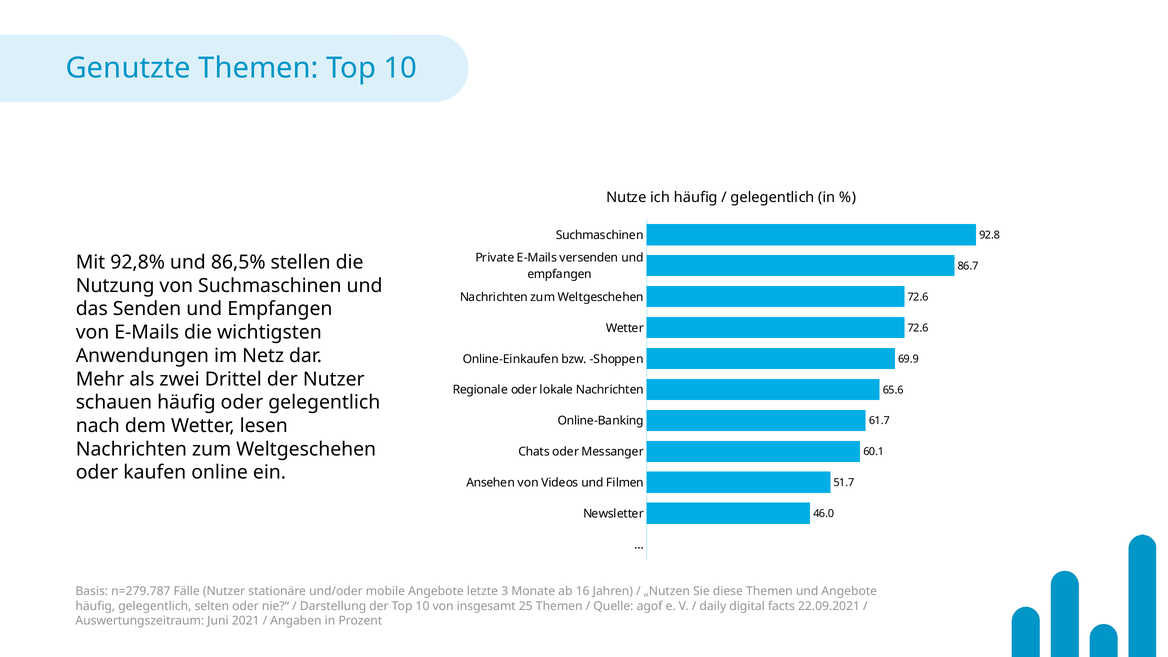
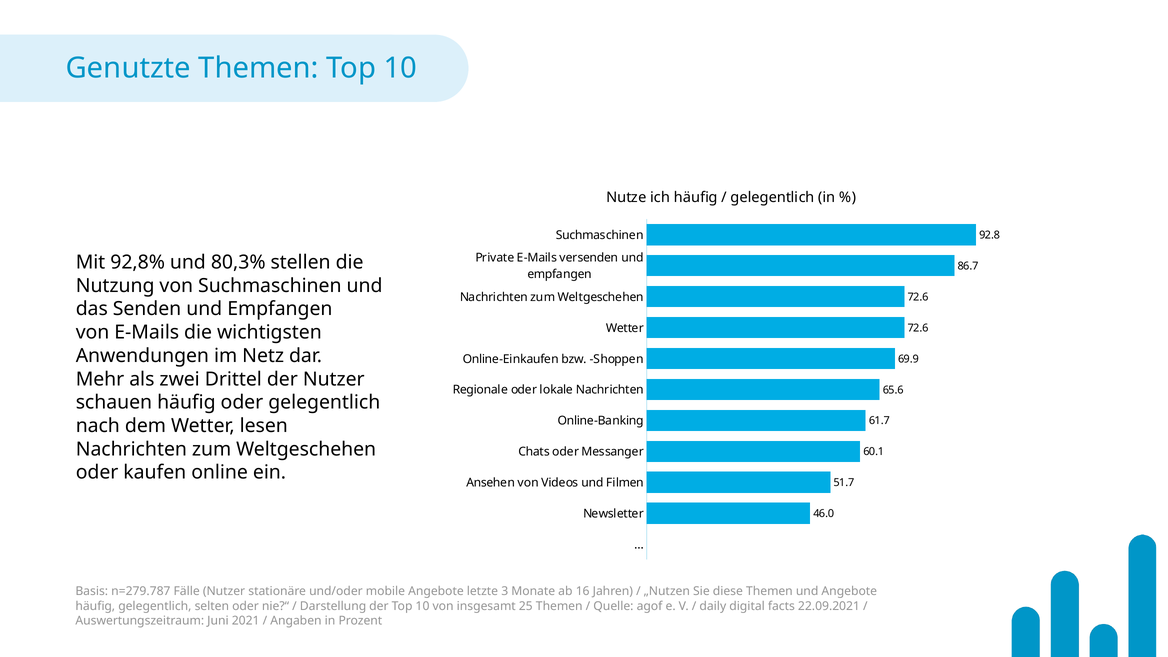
86,5%: 86,5% -> 80,3% (238, 262)
